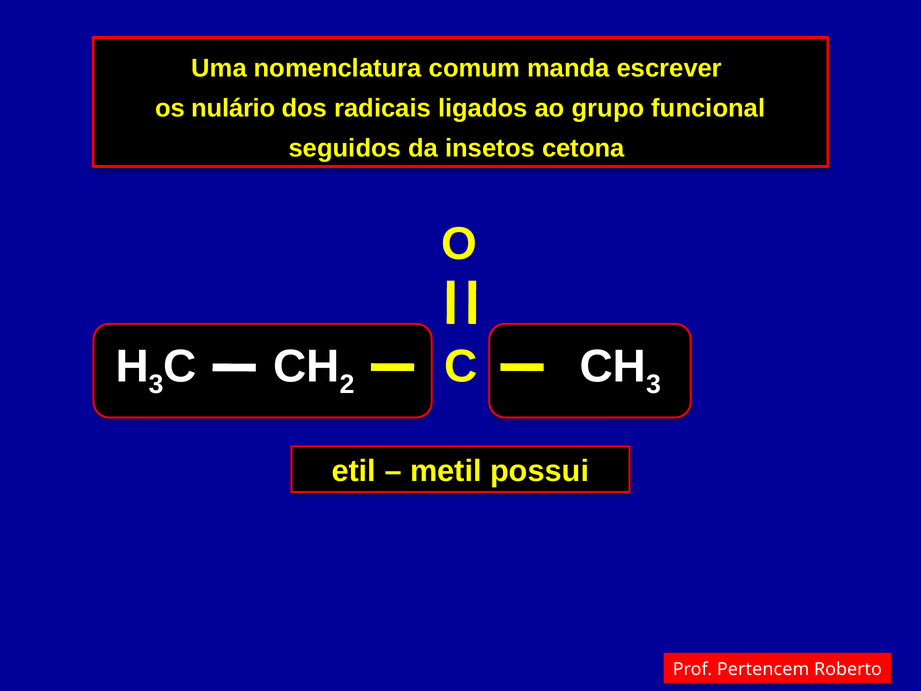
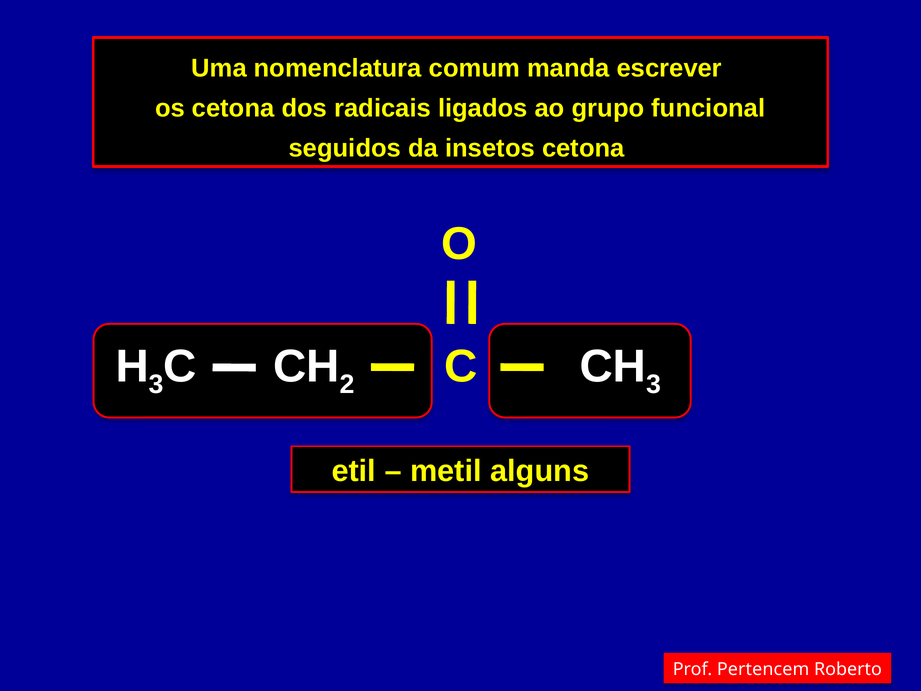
os nulário: nulário -> cetona (233, 108)
possui: possui -> alguns (540, 471)
